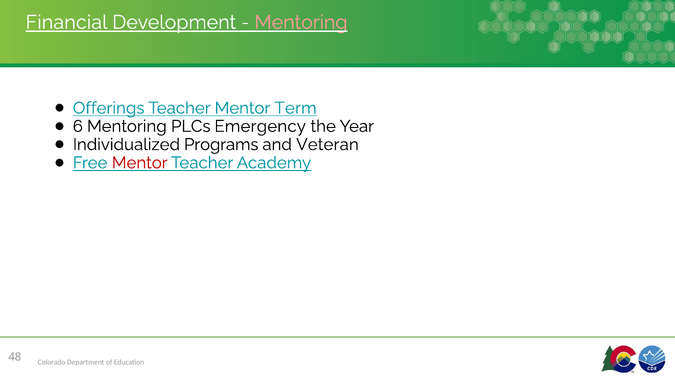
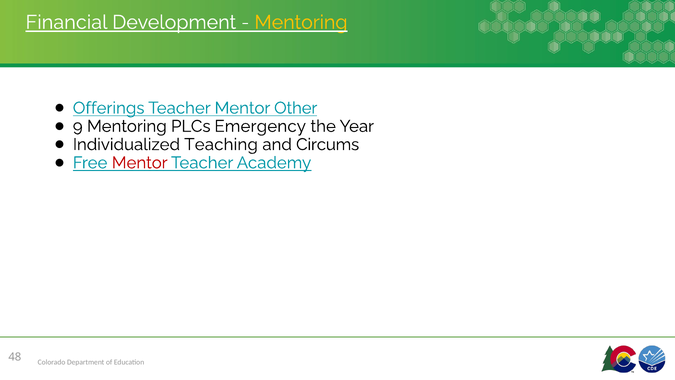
Mentoring colour: pink -> yellow (301, 22)
Term: Term -> Other (296, 108)
6: 6 -> 9 (78, 126)
Programs: Programs -> Teaching (221, 144)
Veteran: Veteran -> Circums (328, 144)
